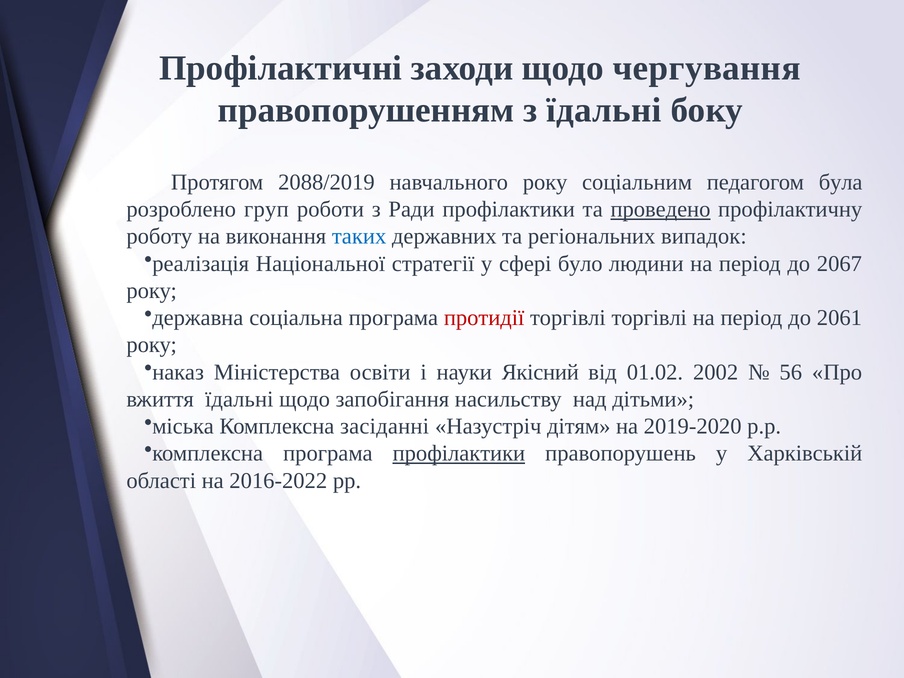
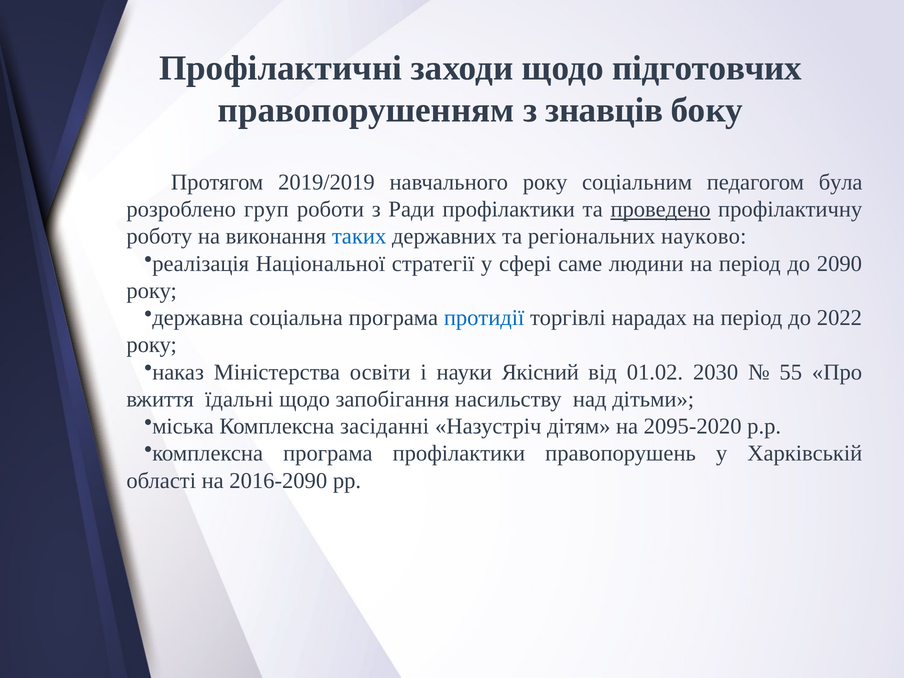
чергування: чергування -> підготовчих (707, 68)
з їдальні: їдальні -> знавців (604, 110)
2088/2019: 2088/2019 -> 2019/2019 (326, 182)
випадок: випадок -> науково (704, 237)
було: було -> саме (580, 264)
2067: 2067 -> 2090 (839, 264)
протидії colour: red -> blue (484, 318)
торгівлі торгівлі: торгівлі -> нарадах (649, 318)
2061: 2061 -> 2022 (839, 318)
2002: 2002 -> 2030 (716, 372)
56: 56 -> 55 (791, 372)
2019-2020: 2019-2020 -> 2095-2020 (693, 426)
профілактики underline: present -> none (459, 453)
2016-2022: 2016-2022 -> 2016-2090 (278, 481)
